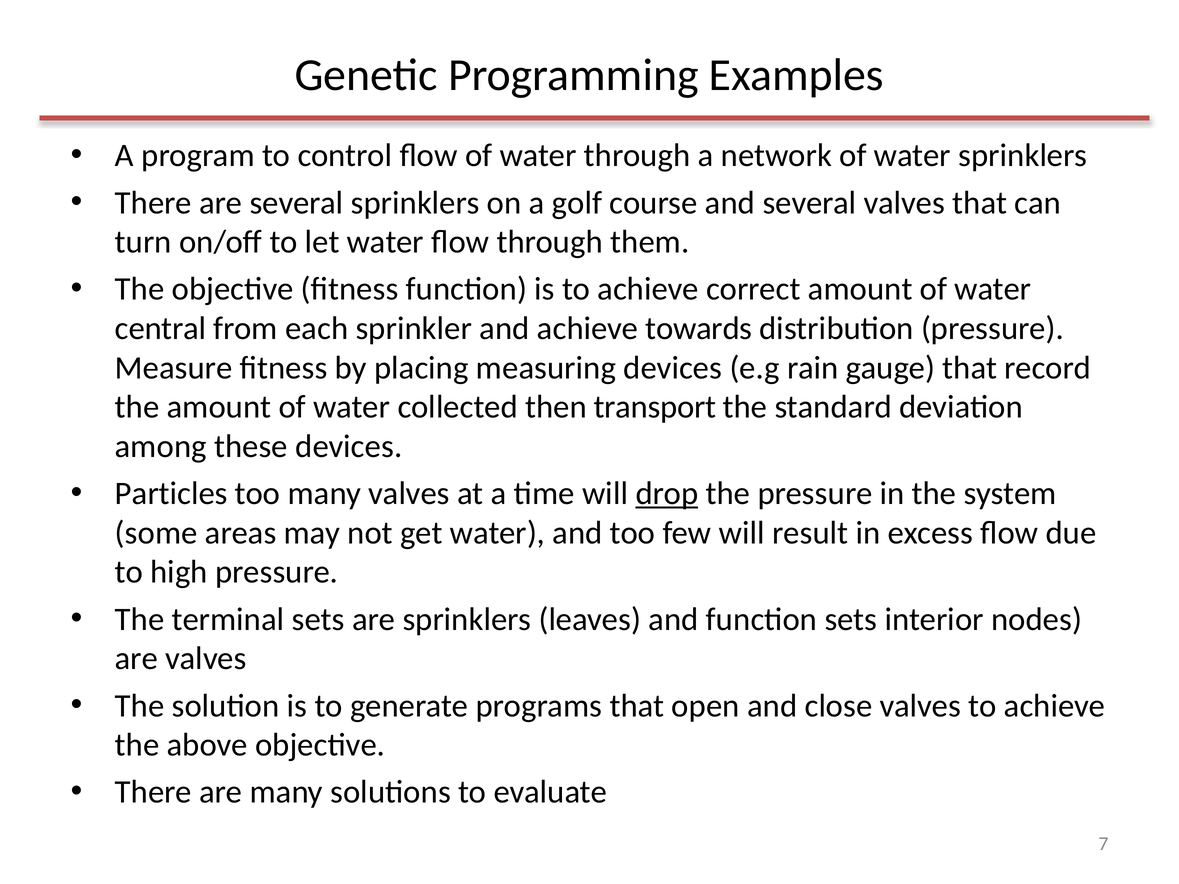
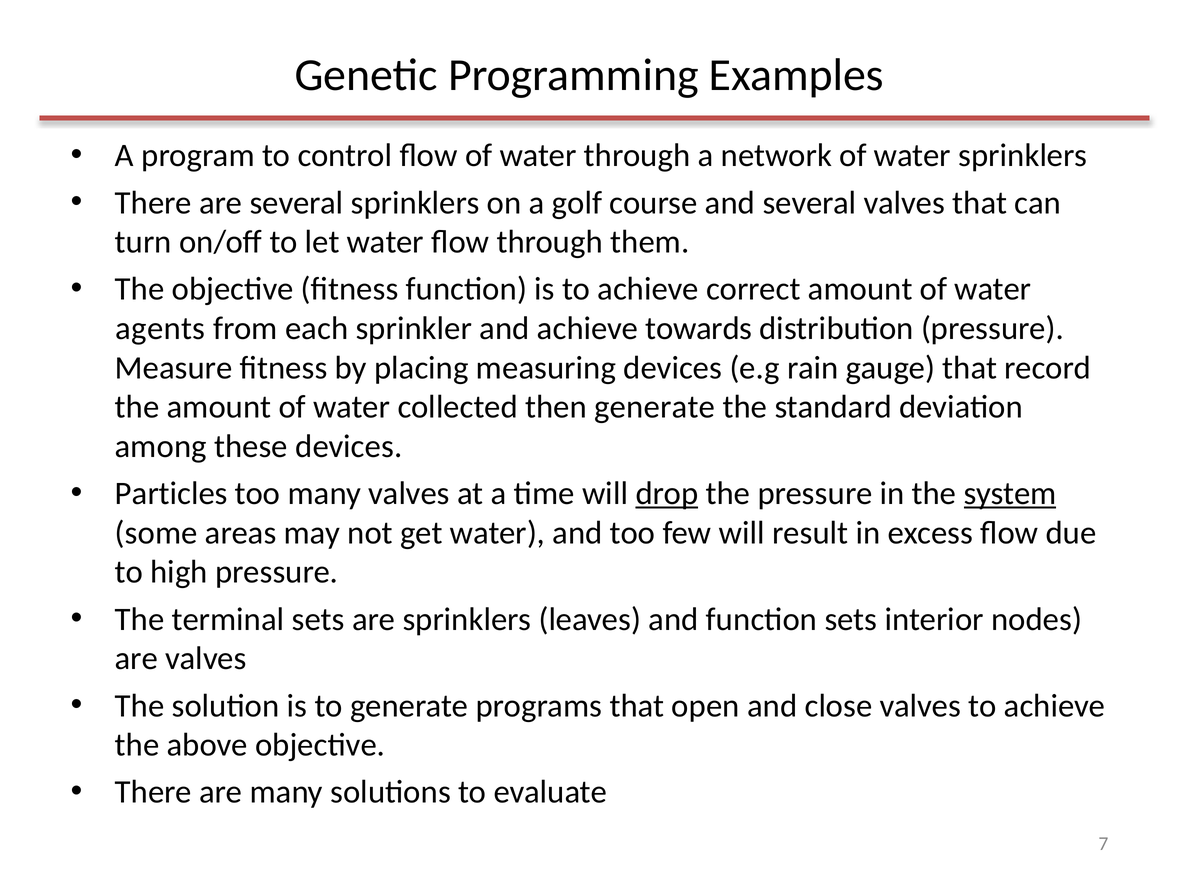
central: central -> agents (160, 329)
then transport: transport -> generate (655, 407)
system underline: none -> present (1010, 494)
